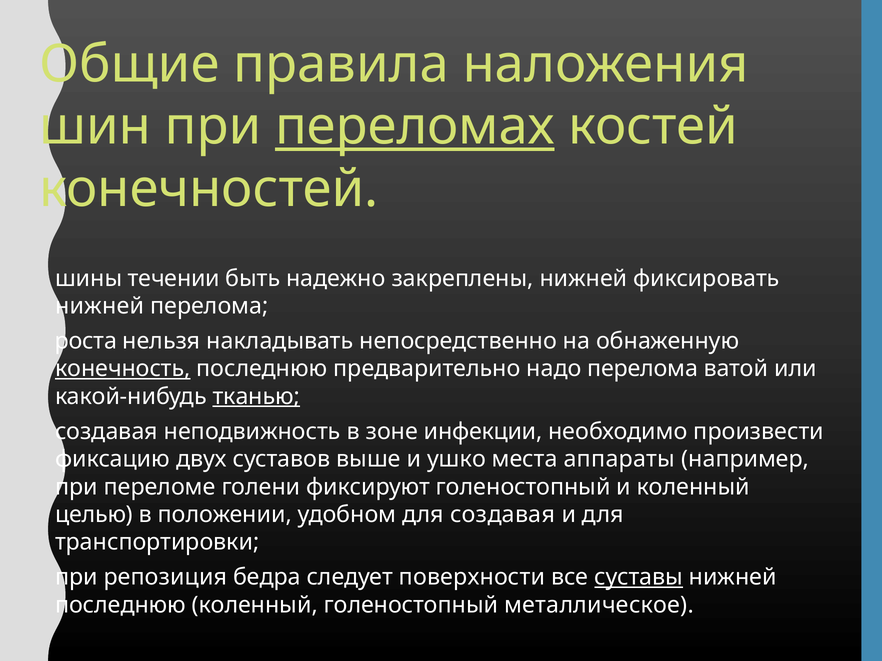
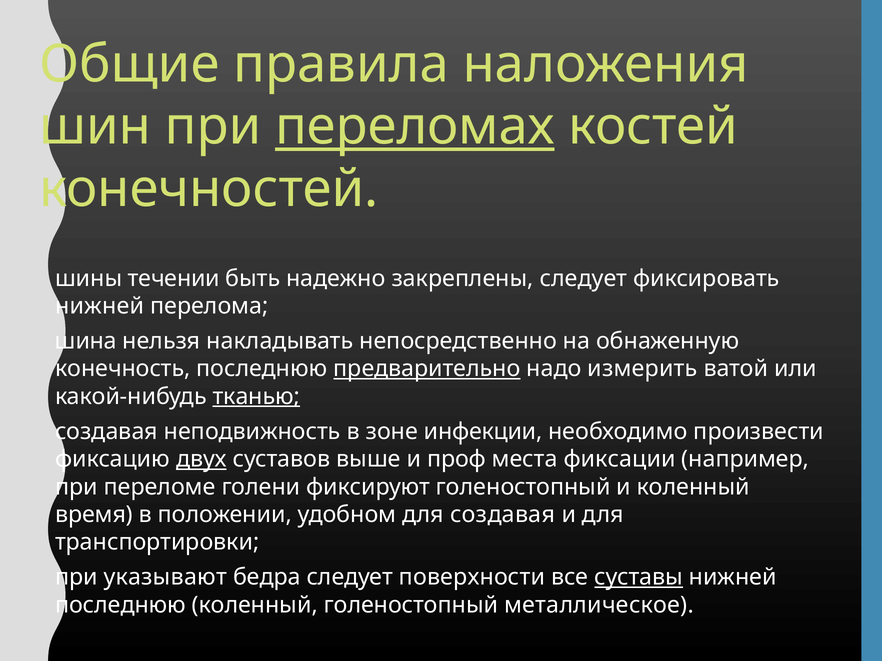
закреплены нижней: нижней -> следует (583, 279)
роста: роста -> шина (86, 341)
конечность underline: present -> none (123, 369)
предварительно underline: none -> present (427, 369)
надо перелома: перелома -> измерить (642, 369)
двух underline: none -> present (201, 460)
ушко: ушко -> проф (457, 460)
аппараты: аппараты -> фиксации (620, 460)
целью: целью -> время (94, 515)
репозиция: репозиция -> указывают (165, 578)
